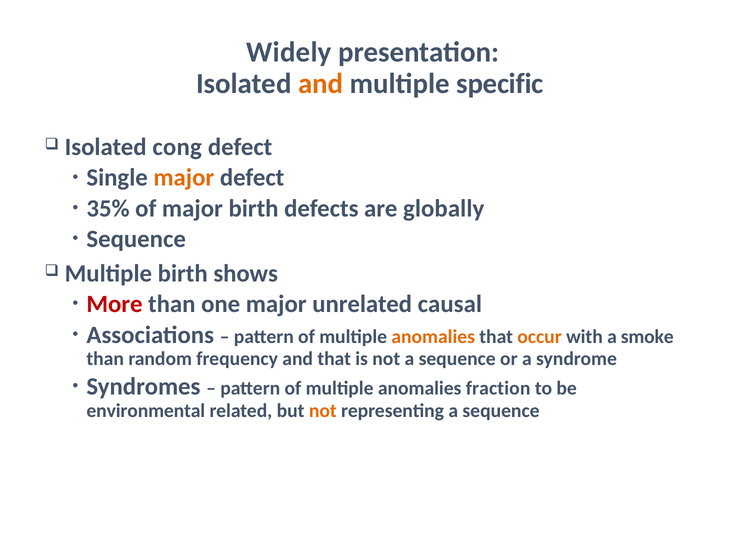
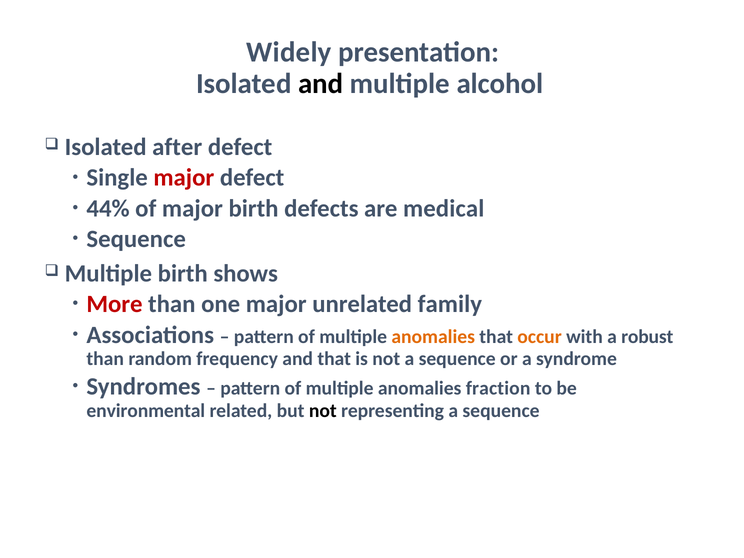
and colour: orange -> black (321, 84)
specific: specific -> alcohol (500, 84)
cong: cong -> after (177, 147)
major colour: orange -> red (184, 178)
35%: 35% -> 44% (108, 208)
globally: globally -> medical (444, 208)
causal: causal -> family (450, 304)
smoke: smoke -> robust (647, 337)
not colour: orange -> black (323, 411)
